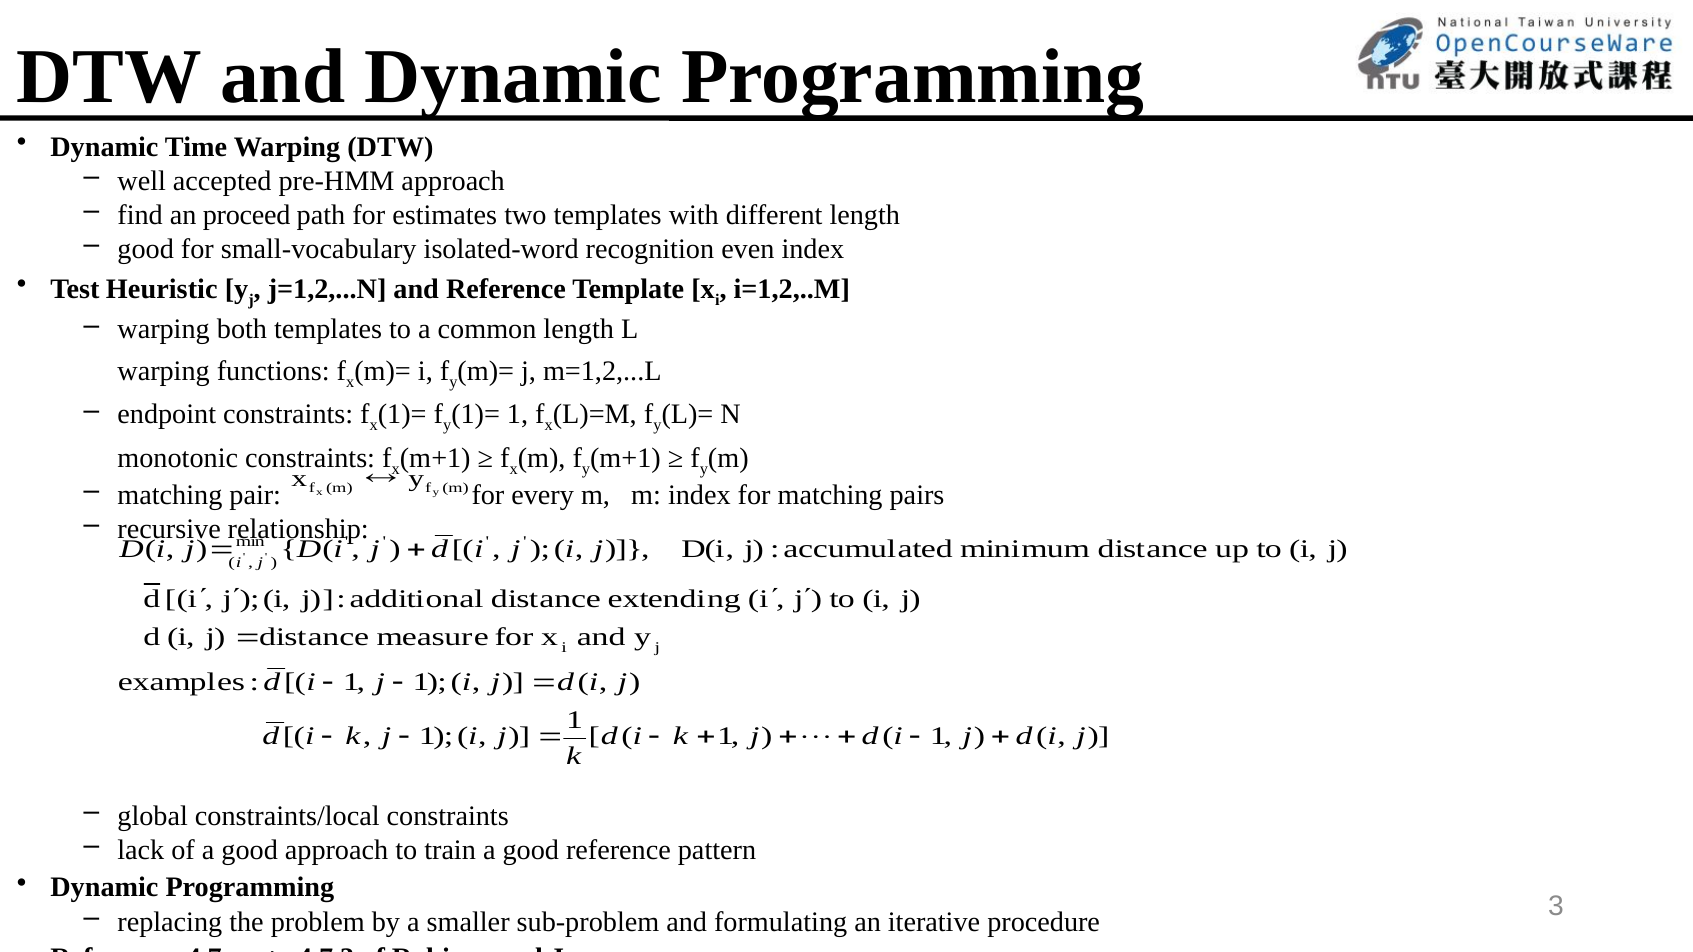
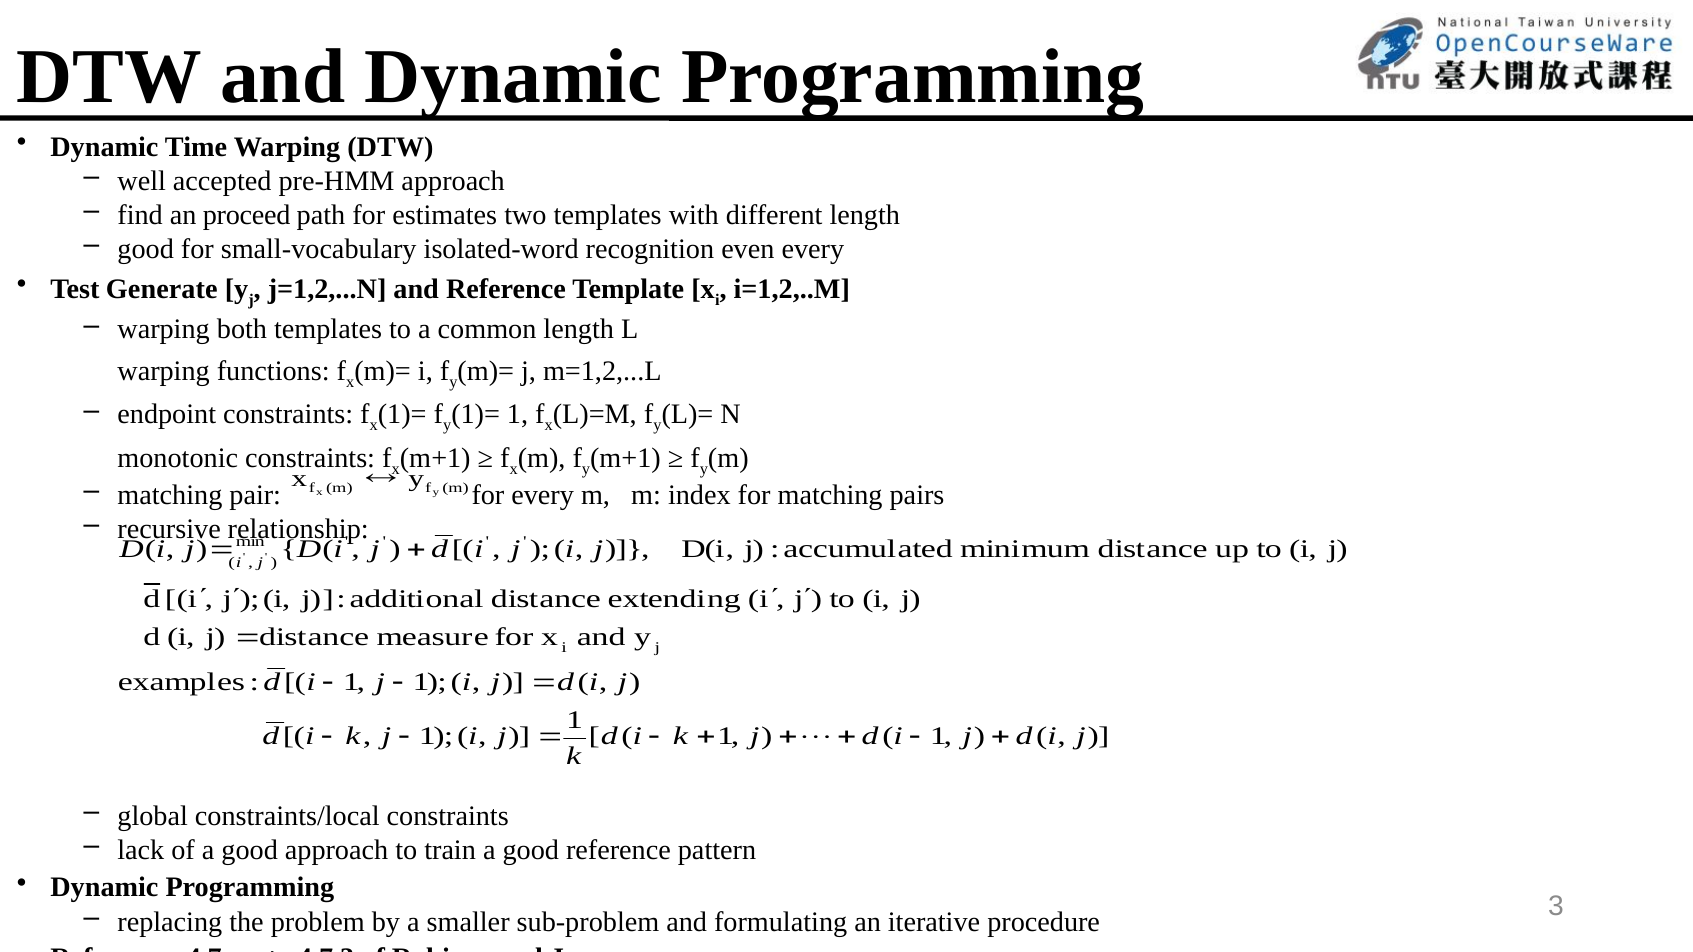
even index: index -> every (813, 249)
Heuristic: Heuristic -> Generate (162, 290)
